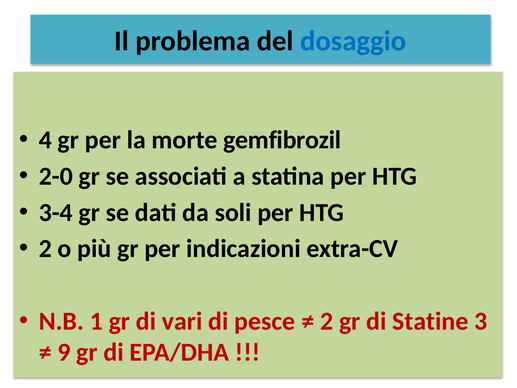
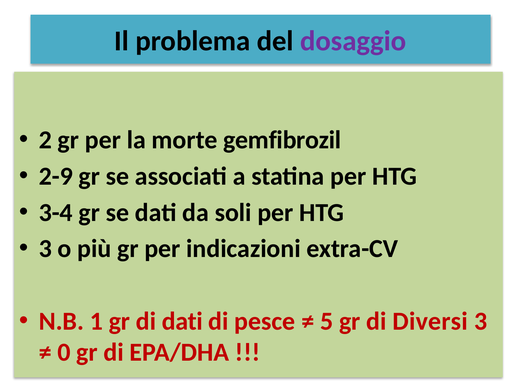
dosaggio colour: blue -> purple (353, 41)
4: 4 -> 2 (45, 140)
2-0: 2-0 -> 2-9 (56, 176)
2: 2 -> 3 (45, 249)
di vari: vari -> dati (182, 321)
2: 2 -> 5 (327, 321)
Statine: Statine -> Diversi (430, 321)
9: 9 -> 0 (64, 352)
